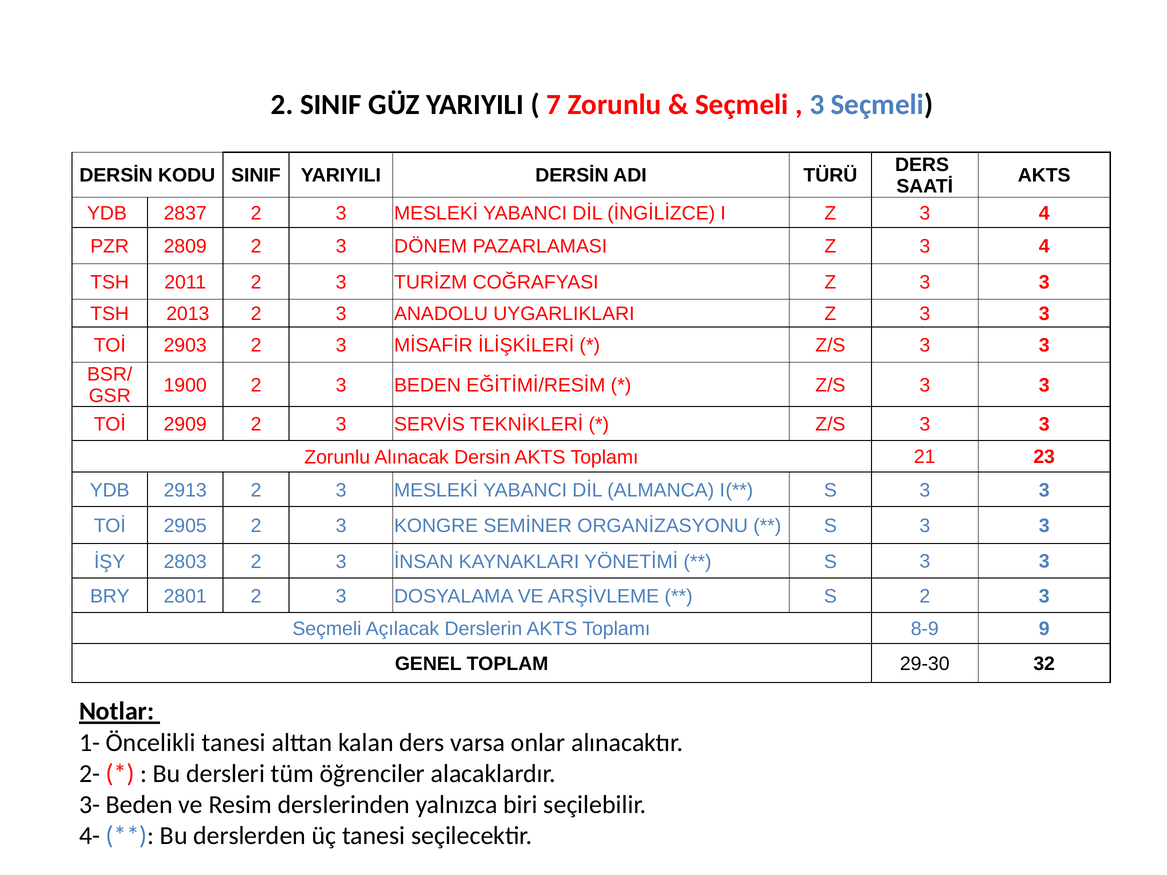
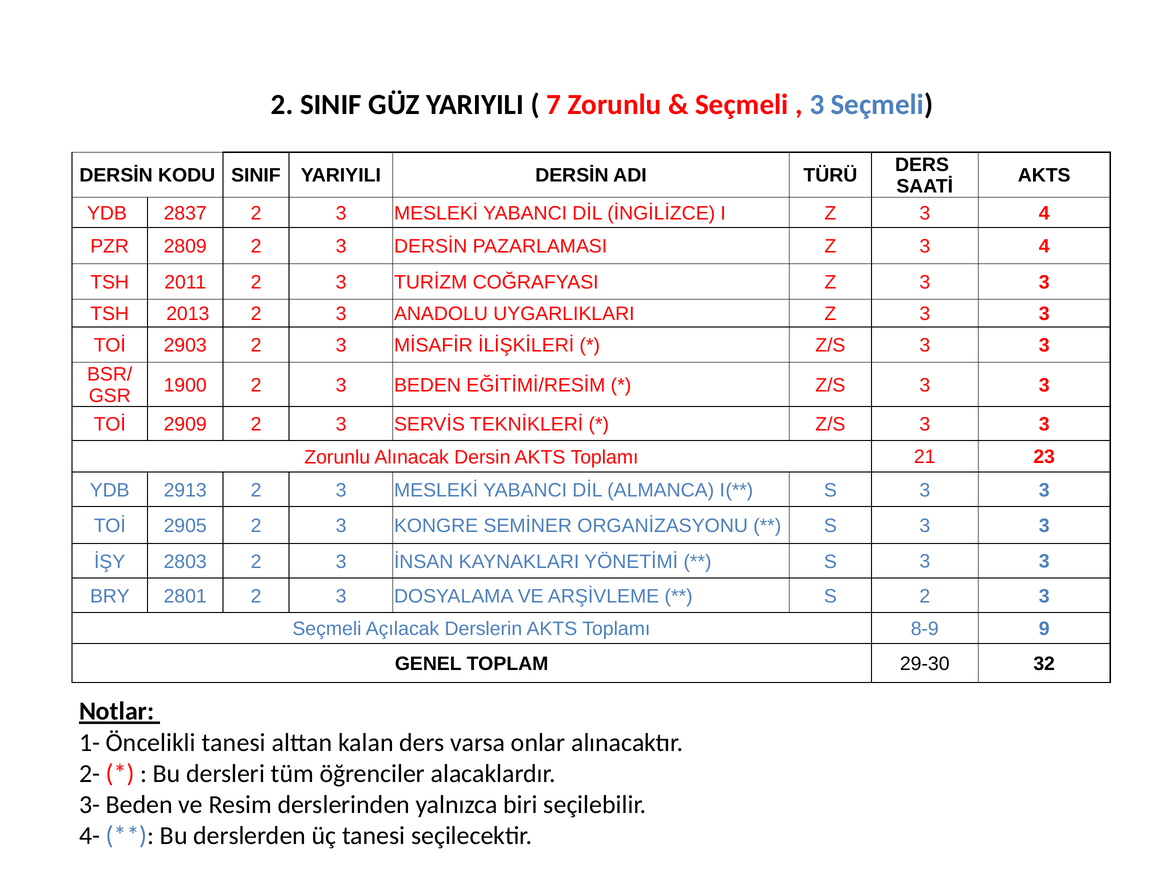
3 DÖNEM: DÖNEM -> DERSİN (431, 247)
